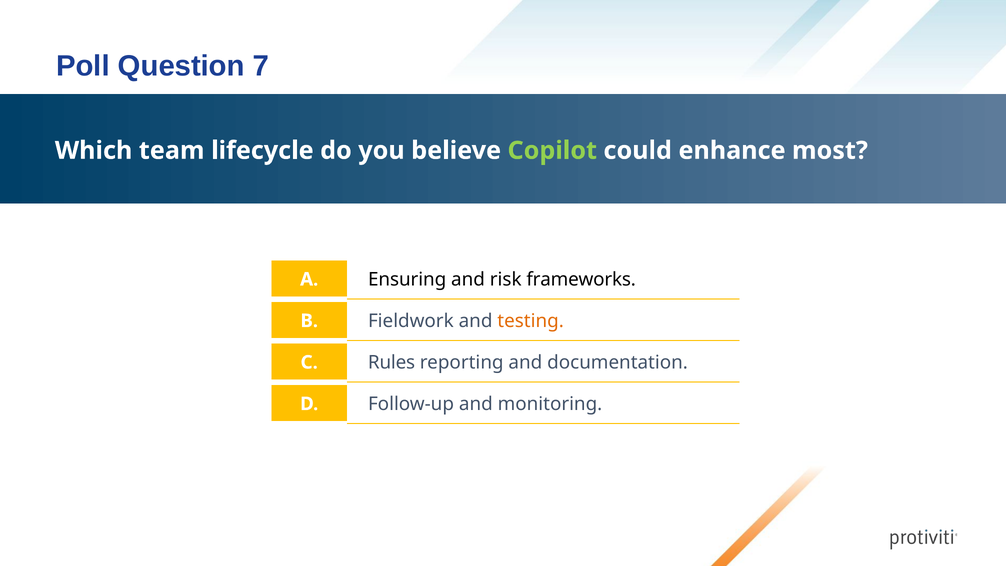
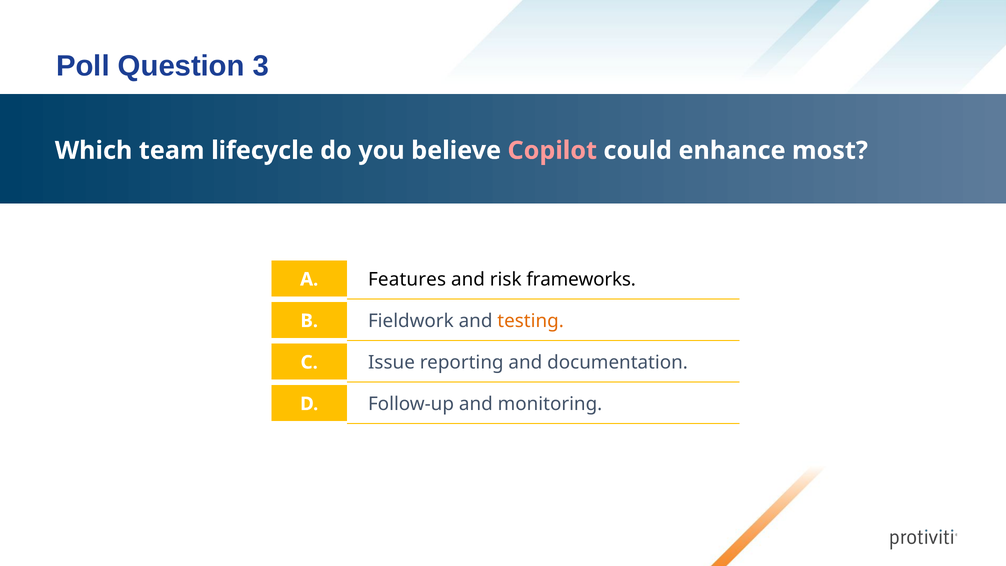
7: 7 -> 3 (261, 66)
Copilot colour: light green -> pink (552, 151)
Ensuring: Ensuring -> Features (407, 279)
Rules: Rules -> Issue (391, 362)
